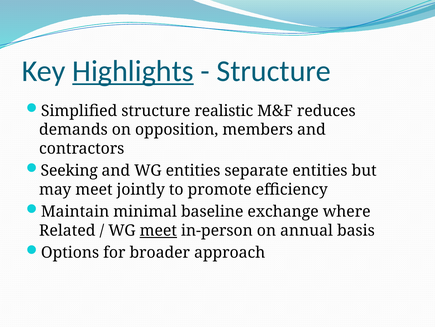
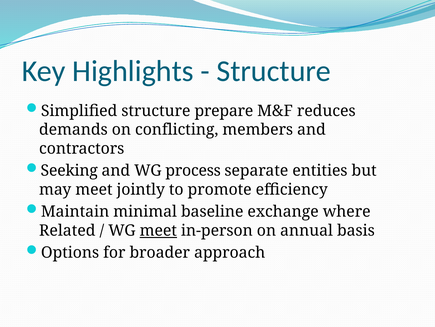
Highlights underline: present -> none (133, 71)
realistic: realistic -> prepare (224, 111)
opposition: opposition -> conflicting (177, 129)
WG entities: entities -> process (193, 170)
